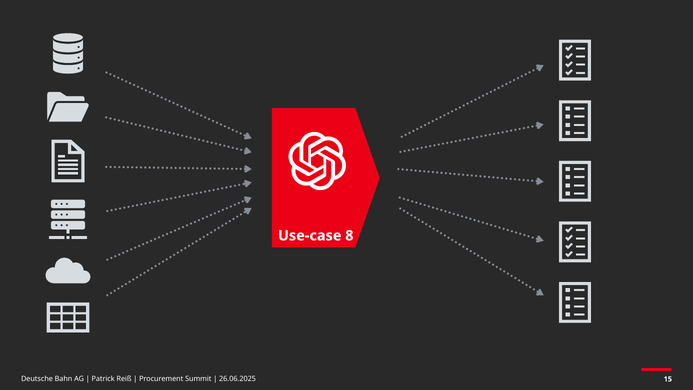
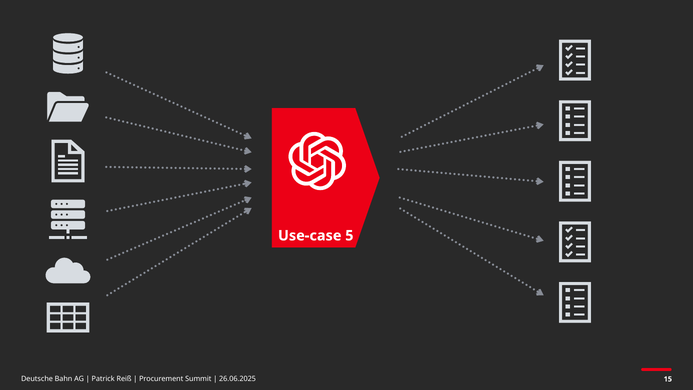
8: 8 -> 5 (349, 236)
